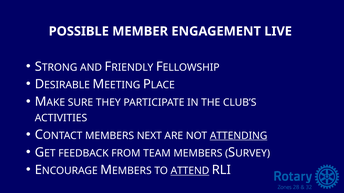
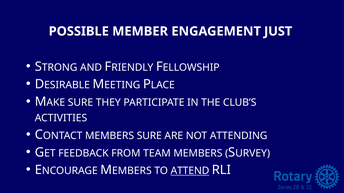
LIVE: LIVE -> JUST (278, 31)
MEMBERS NEXT: NEXT -> SURE (149, 136)
ATTENDING underline: present -> none (239, 136)
